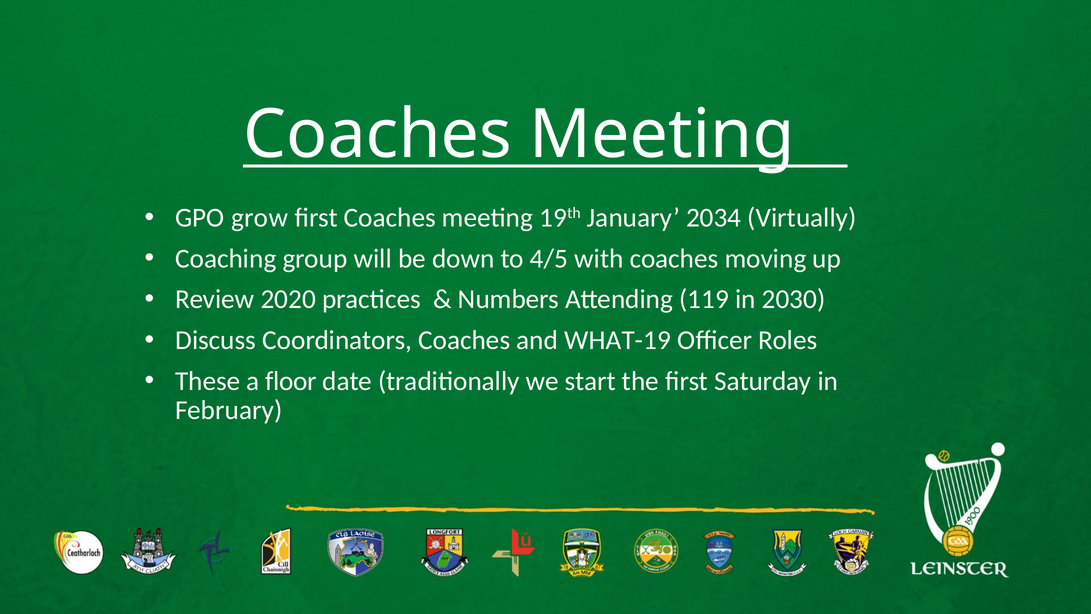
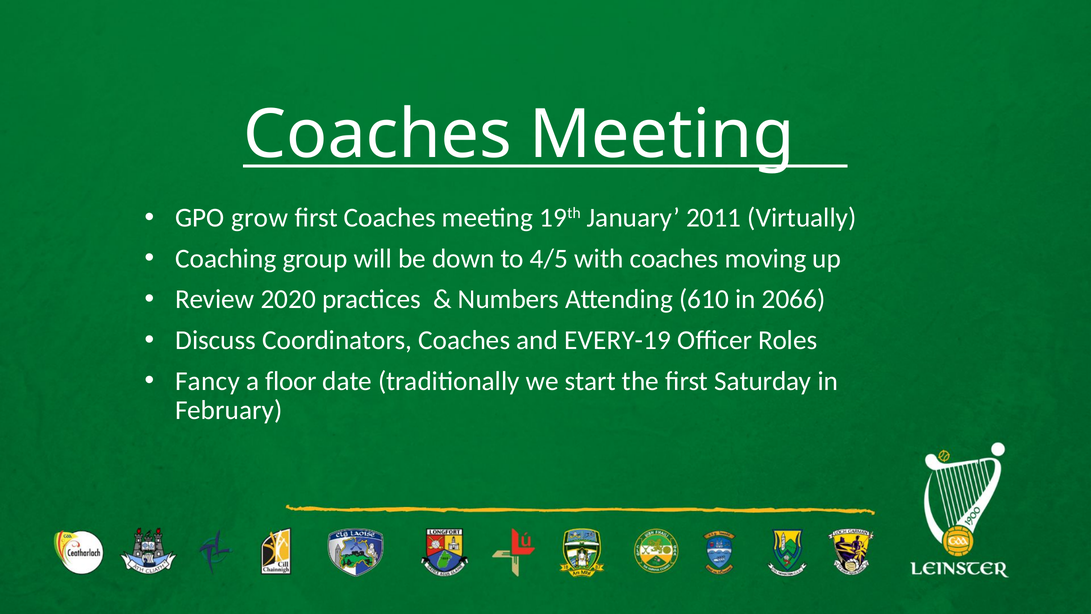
2034: 2034 -> 2011 (714, 218)
119: 119 -> 610 (704, 299)
2030: 2030 -> 2066 (794, 299)
WHAT-19: WHAT-19 -> EVERY-19 (618, 340)
These: These -> Fancy (208, 381)
